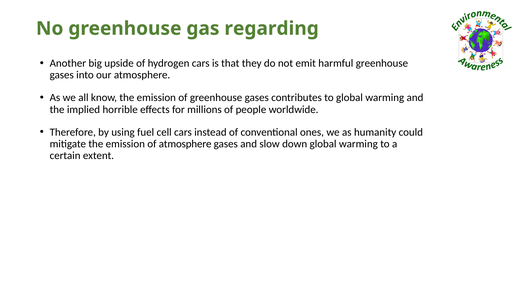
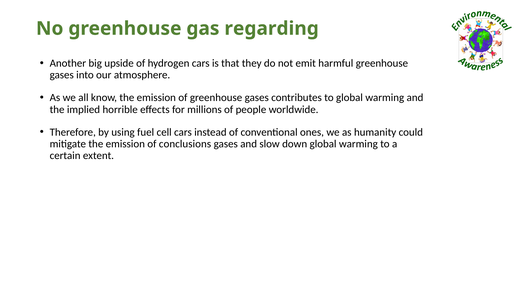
of atmosphere: atmosphere -> conclusions (185, 144)
